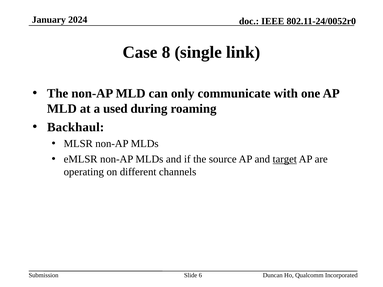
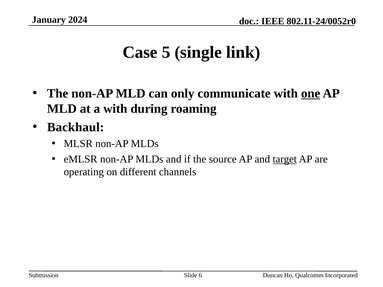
8: 8 -> 5 (166, 52)
one underline: none -> present (311, 93)
a used: used -> with (115, 109)
